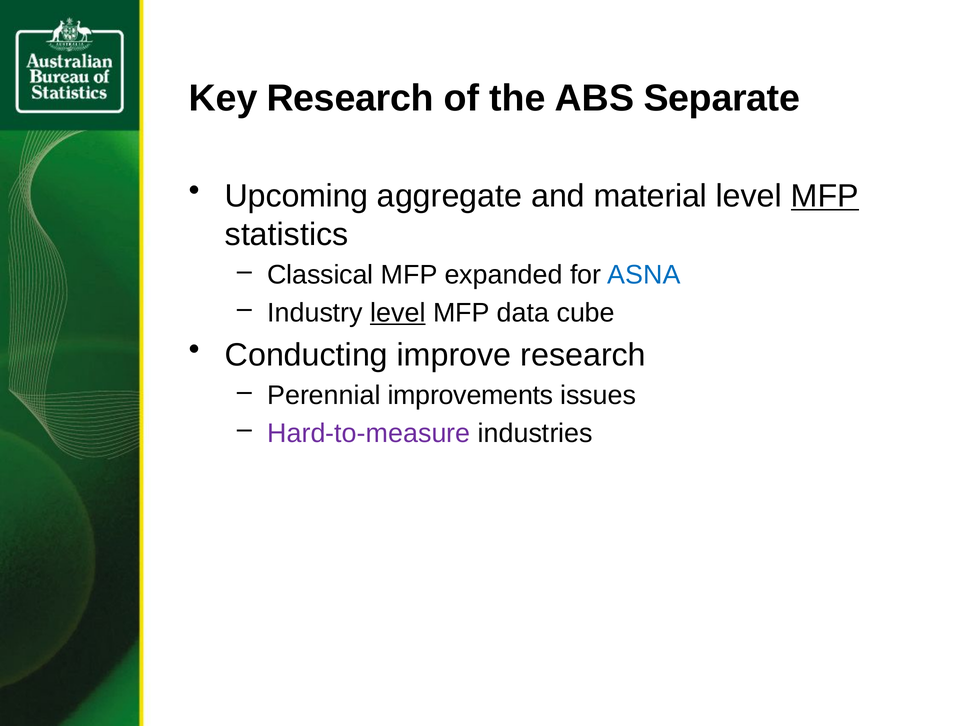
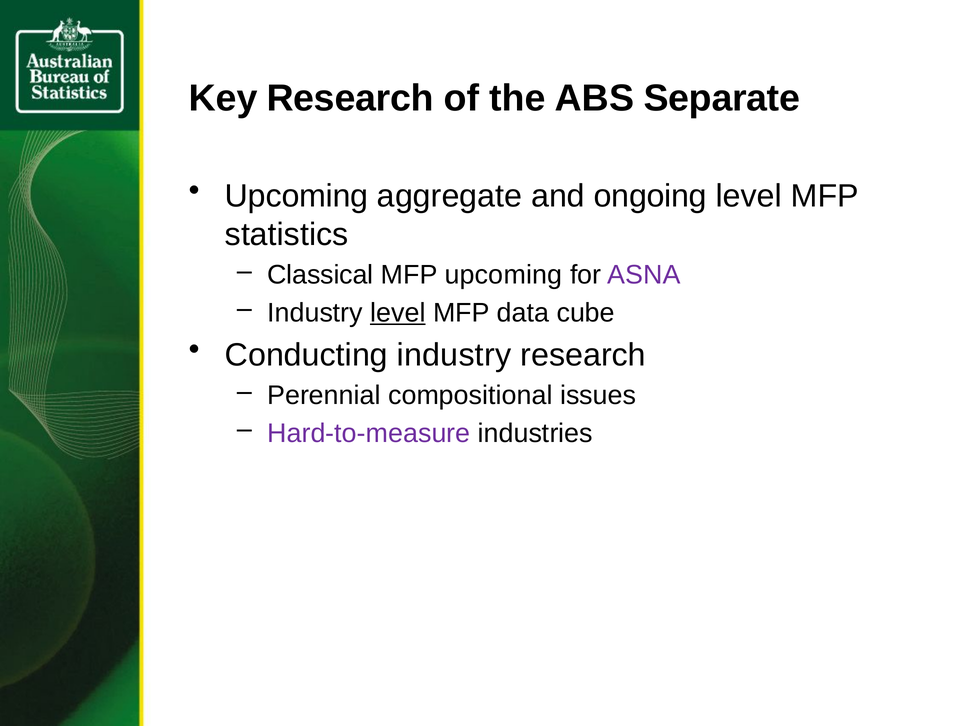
material: material -> ongoing (650, 196)
MFP underline: present -> none (825, 196)
MFP expanded: expanded -> upcoming (503, 275)
ASNA colour: blue -> purple (644, 275)
Conducting improve: improve -> industry (454, 355)
improvements: improvements -> compositional (470, 395)
